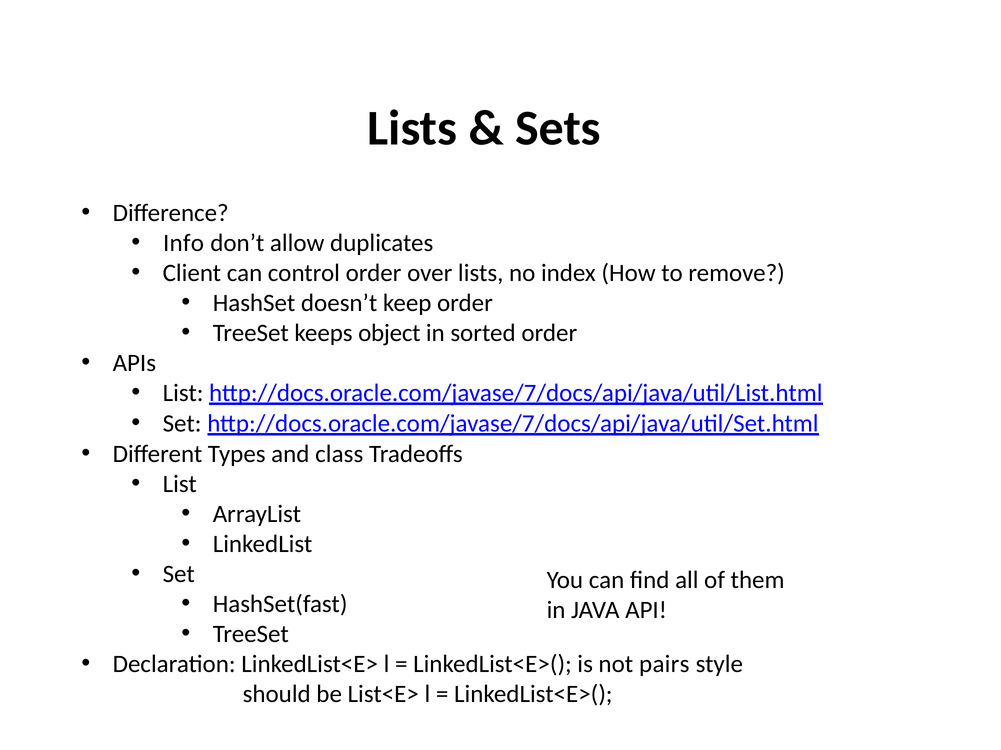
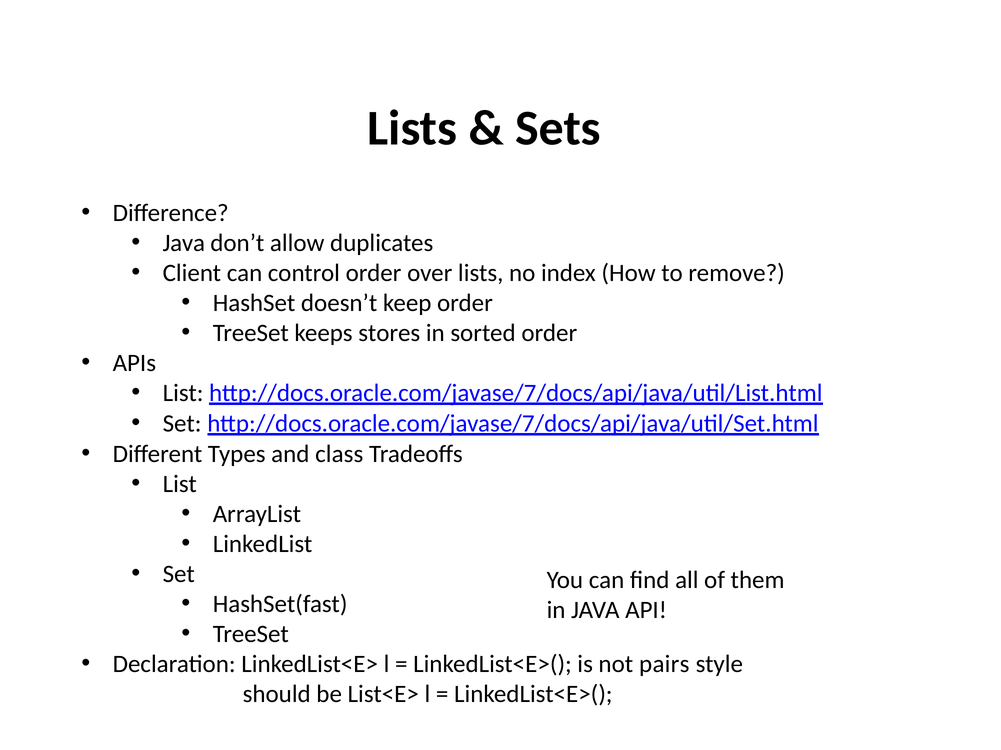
Info: Info -> Java (184, 243)
object: object -> stores (389, 333)
